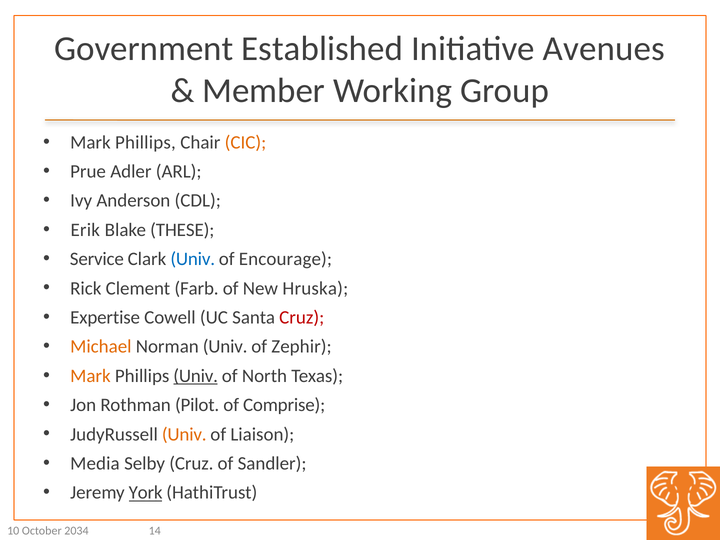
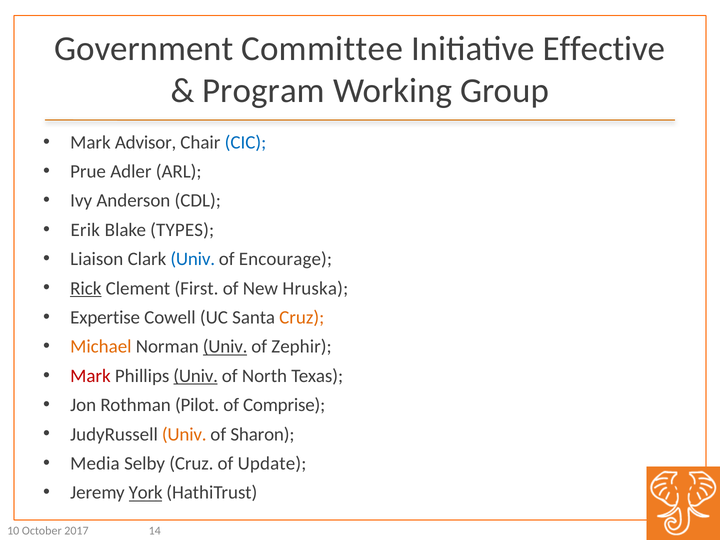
Established: Established -> Committee (322, 49)
Avenues: Avenues -> Effective (604, 49)
Member: Member -> Program (264, 91)
Phillips: Phillips -> Advisor (146, 142)
CIC colour: orange -> blue (245, 142)
THESE: THESE -> TYPES (182, 230)
Service: Service -> Liaison (97, 259)
Rick underline: none -> present (86, 288)
Farb: Farb -> First (196, 288)
Cruz colour: red -> orange (302, 318)
Univ underline: none -> present (225, 347)
Mark colour: orange -> red (90, 376)
Liaison: Liaison -> Sharon (262, 434)
Sandler: Sandler -> Update (272, 463)
2034: 2034 -> 2017 (76, 531)
